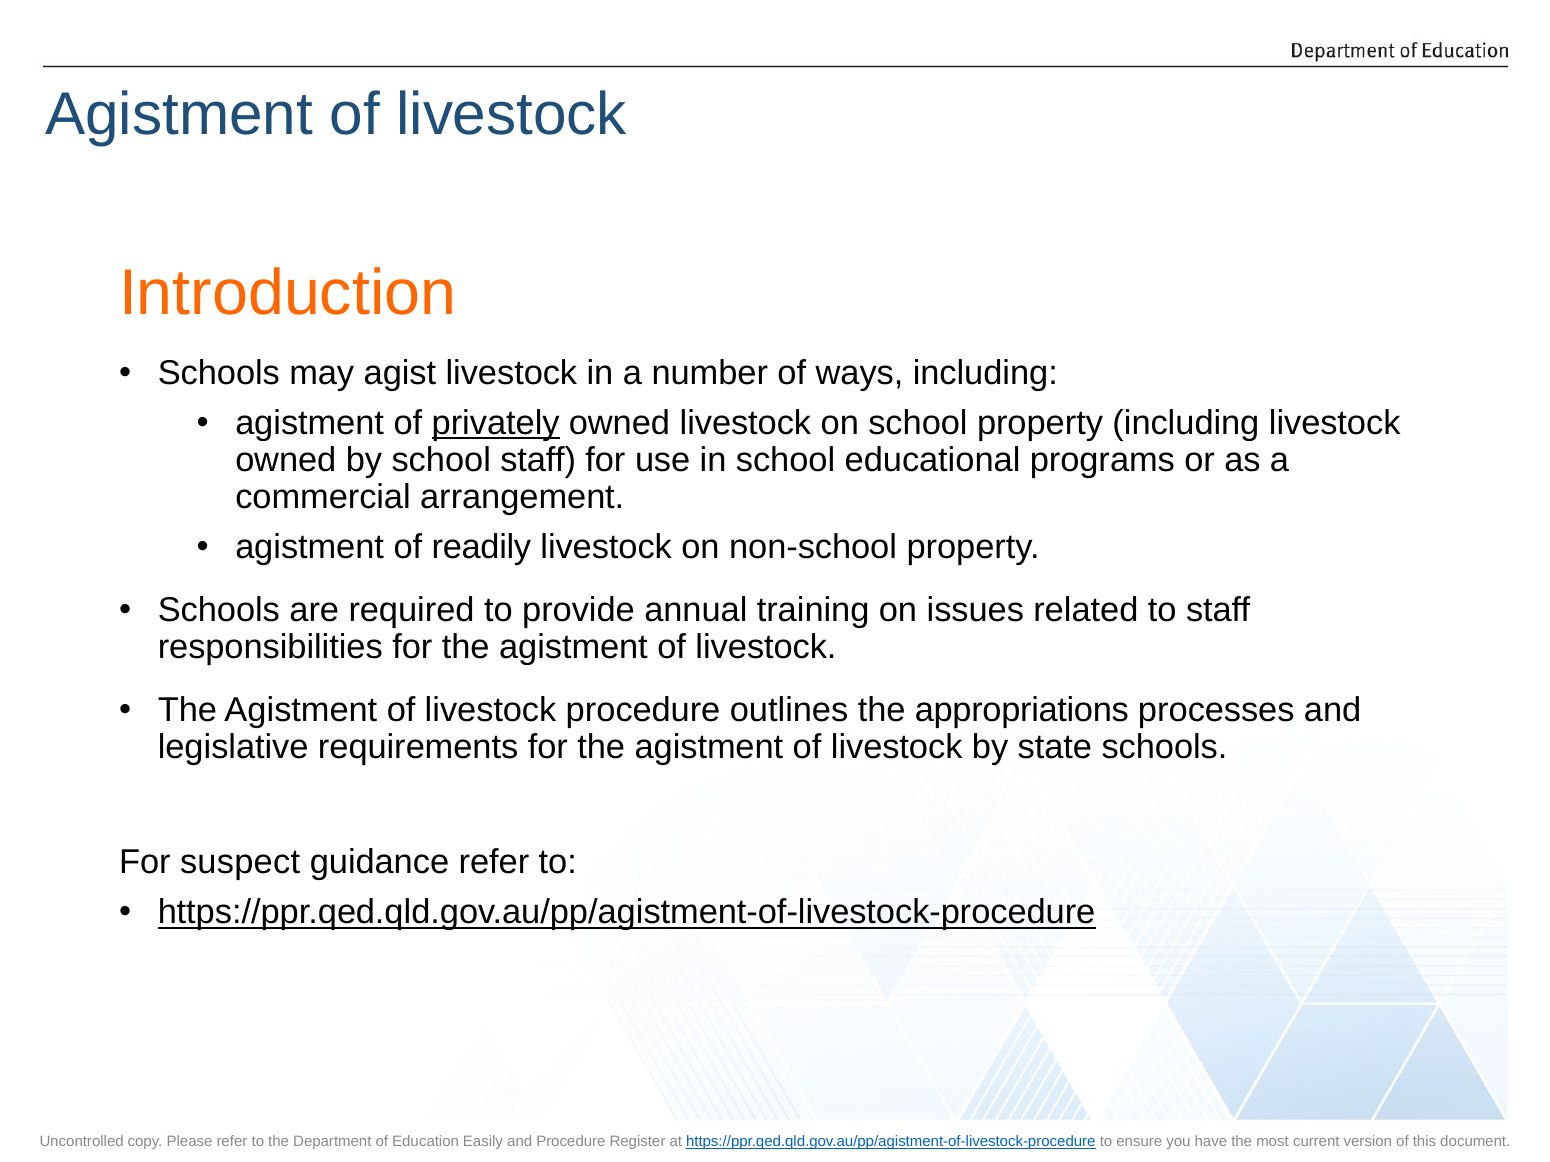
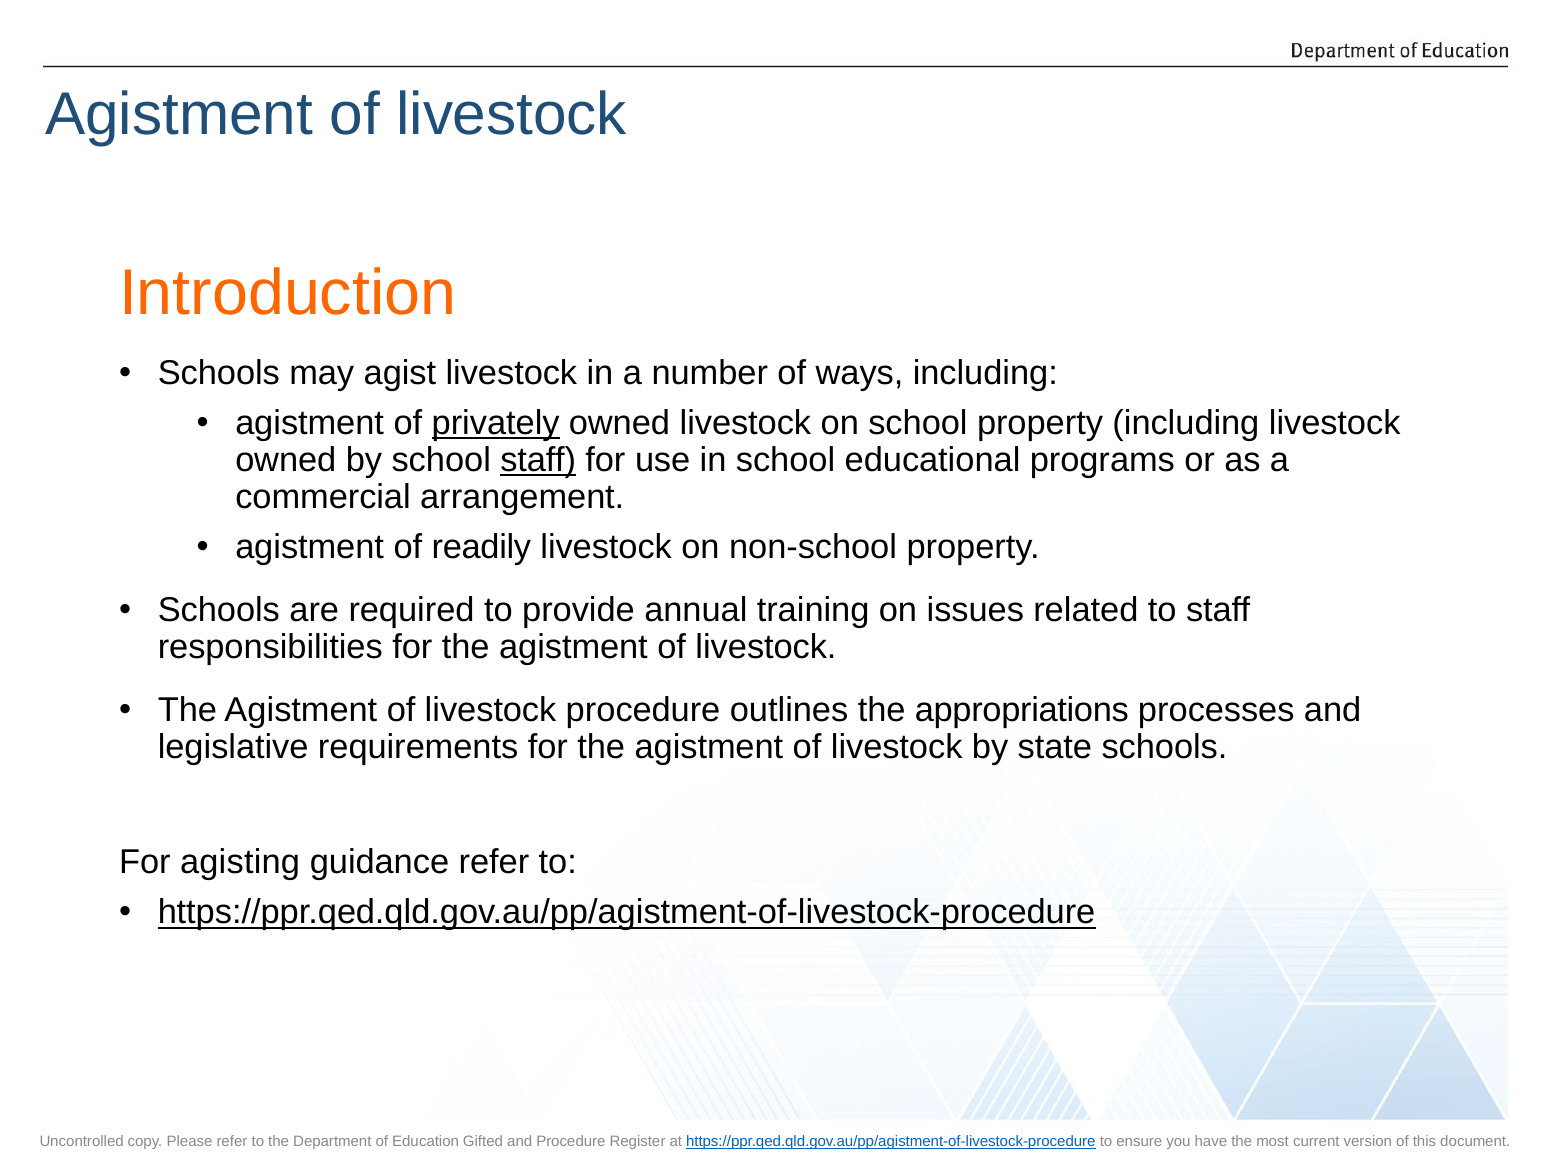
staff underline: none -> present (538, 460)
suspect: suspect -> agisting (240, 863)
Easily: Easily -> Gifted (483, 1142)
